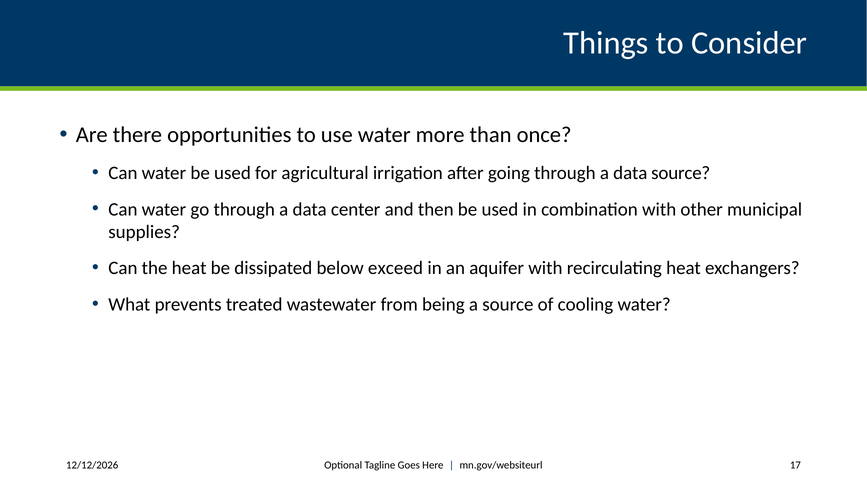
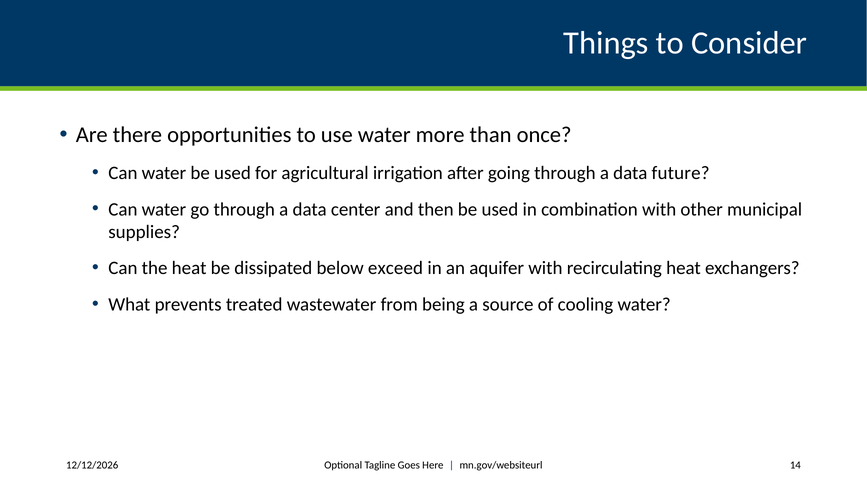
data source: source -> future (681, 173)
17: 17 -> 14 (795, 466)
